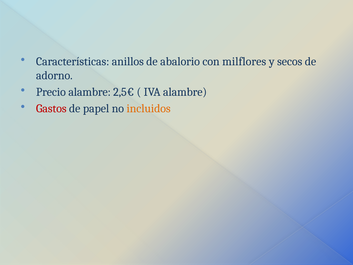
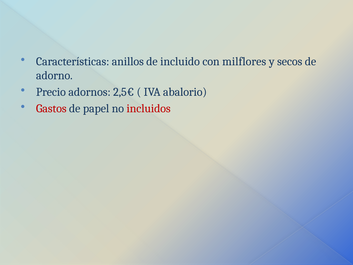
abalorio: abalorio -> incluido (180, 61)
Precio alambre: alambre -> adornos (90, 92)
IVA alambre: alambre -> abalorio (185, 92)
incluidos colour: orange -> red (149, 108)
